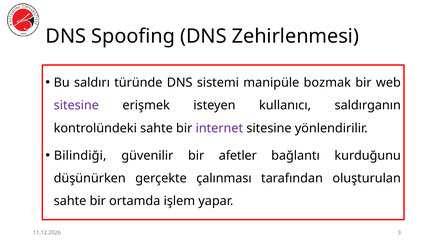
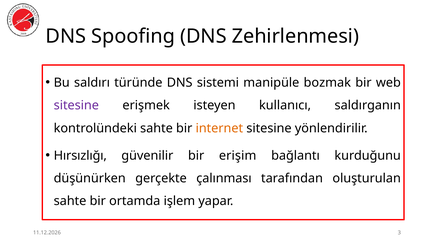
internet colour: purple -> orange (219, 128)
Bilindiği: Bilindiği -> Hırsızlığı (80, 156)
afetler: afetler -> erişim (238, 156)
